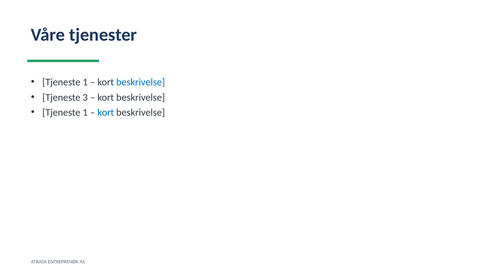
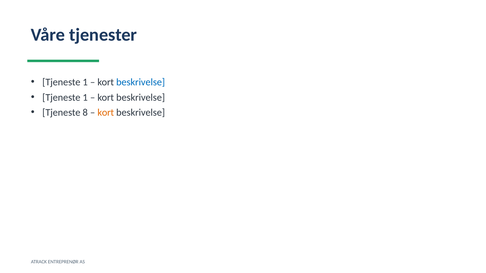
3: 3 -> 1 (85, 98)
1: 1 -> 8 (85, 113)
kort colour: blue -> orange (106, 113)
